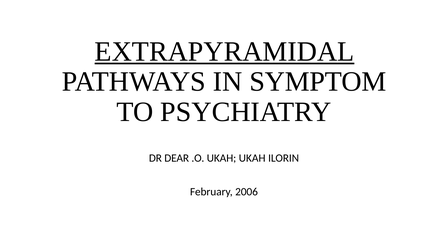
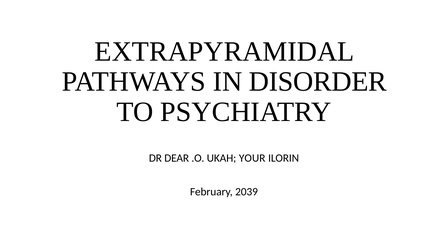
EXTRAPYRAMIDAL underline: present -> none (224, 52)
SYMPTOM: SYMPTOM -> DISORDER (318, 82)
UKAH UKAH: UKAH -> YOUR (252, 158)
2006: 2006 -> 2039 (247, 192)
